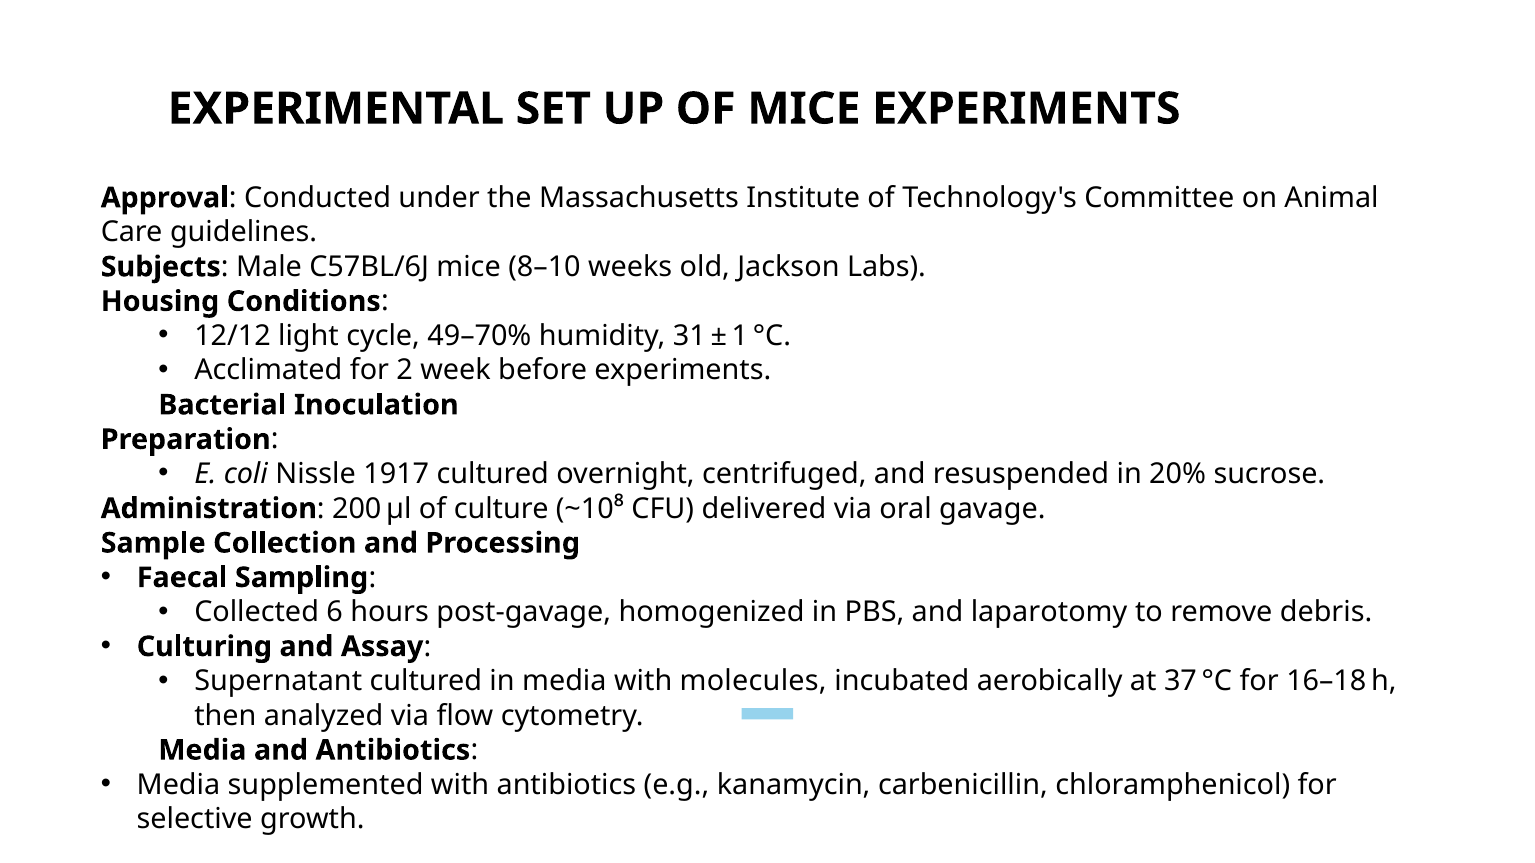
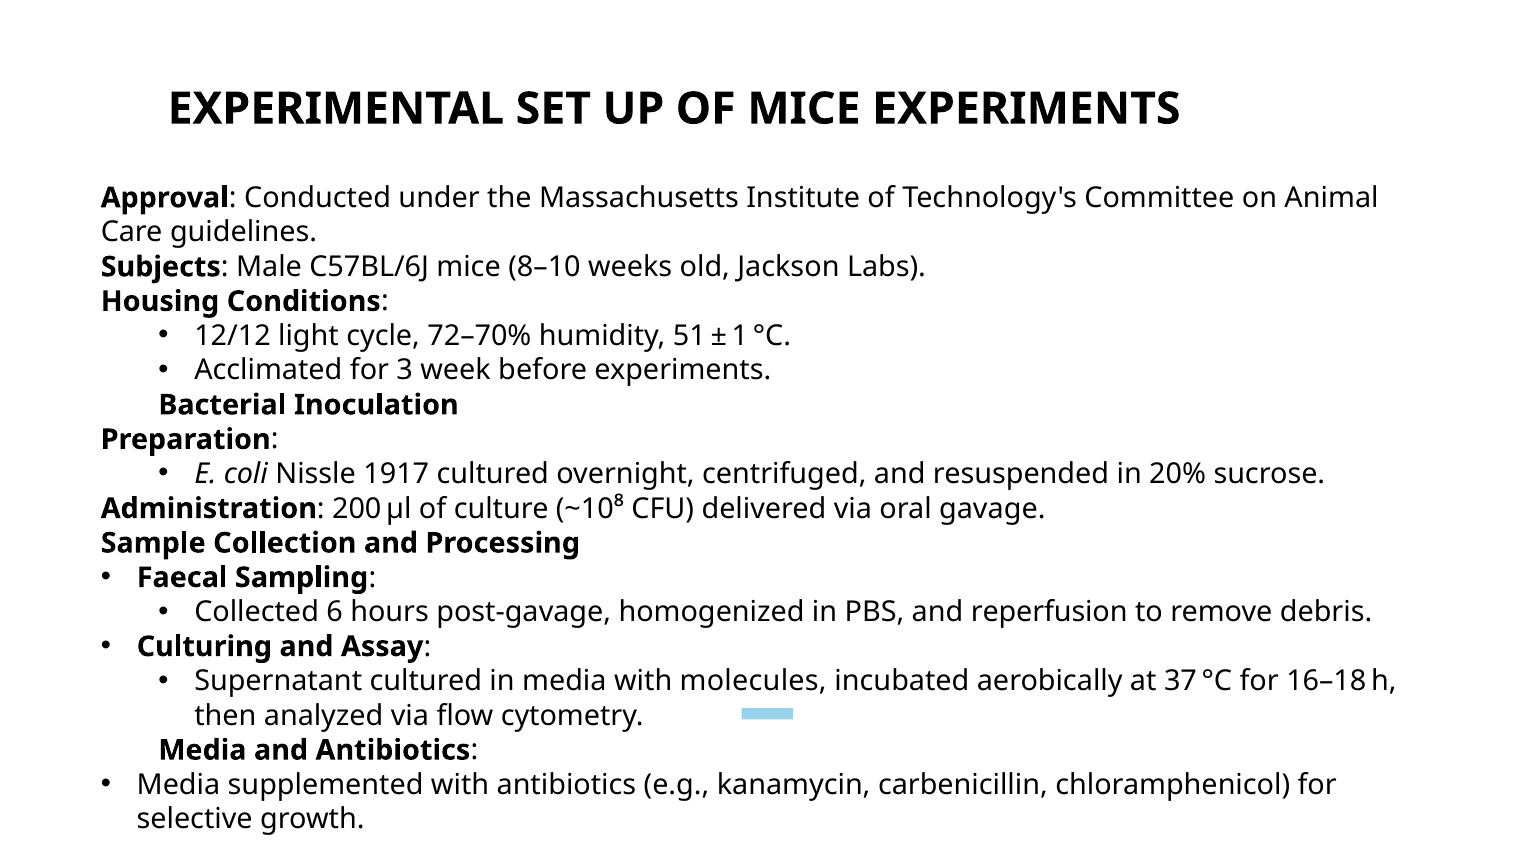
49–70%: 49–70% -> 72–70% (479, 336)
31: 31 -> 51 (689, 336)
2: 2 -> 3 (405, 371)
laparotomy: laparotomy -> reperfusion (1049, 612)
